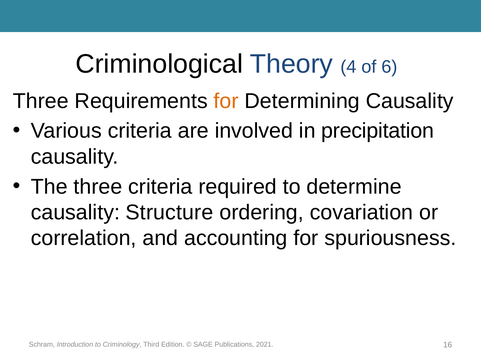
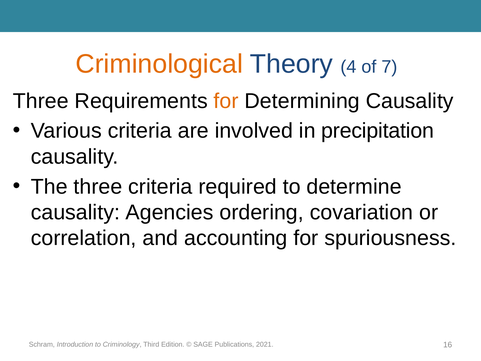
Criminological colour: black -> orange (159, 64)
6: 6 -> 7 (389, 67)
Structure: Structure -> Agencies (170, 212)
